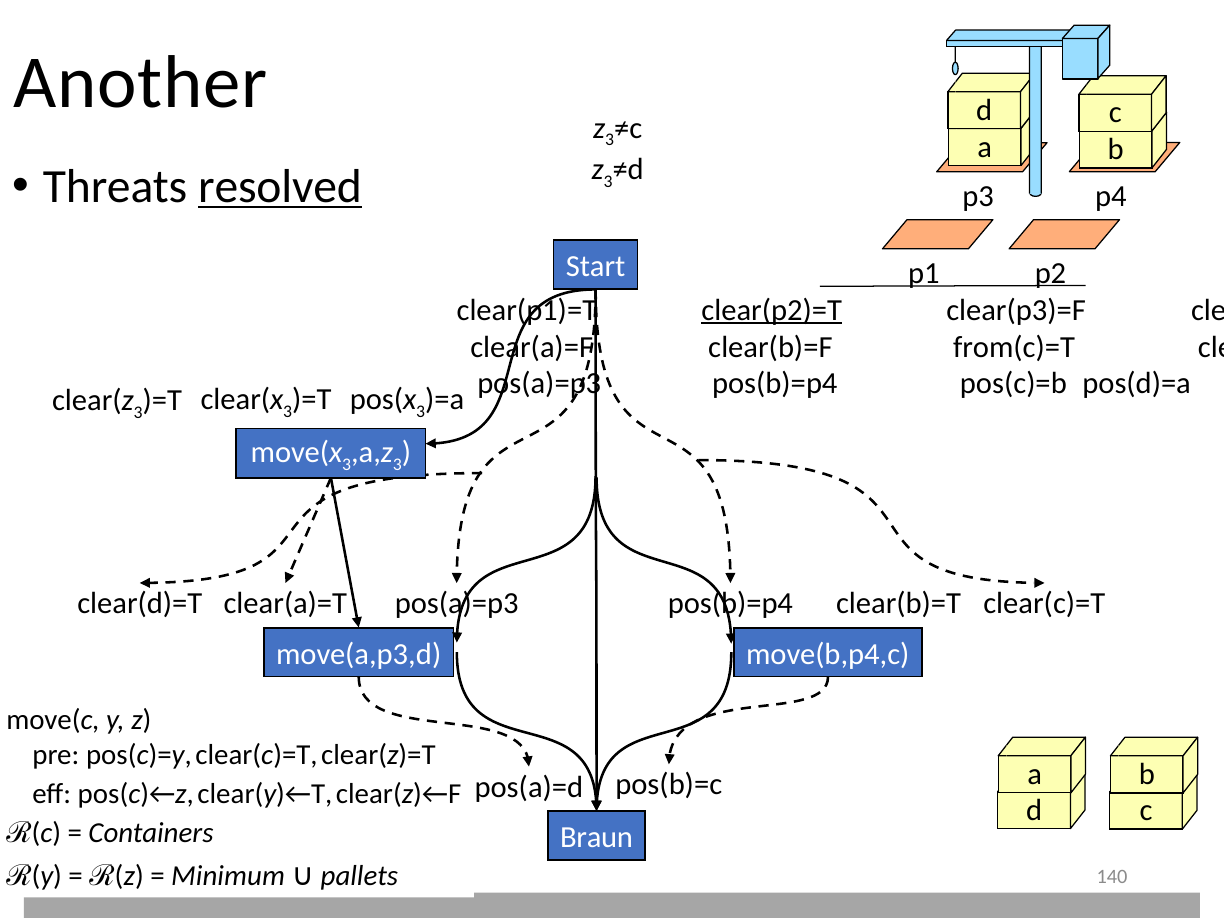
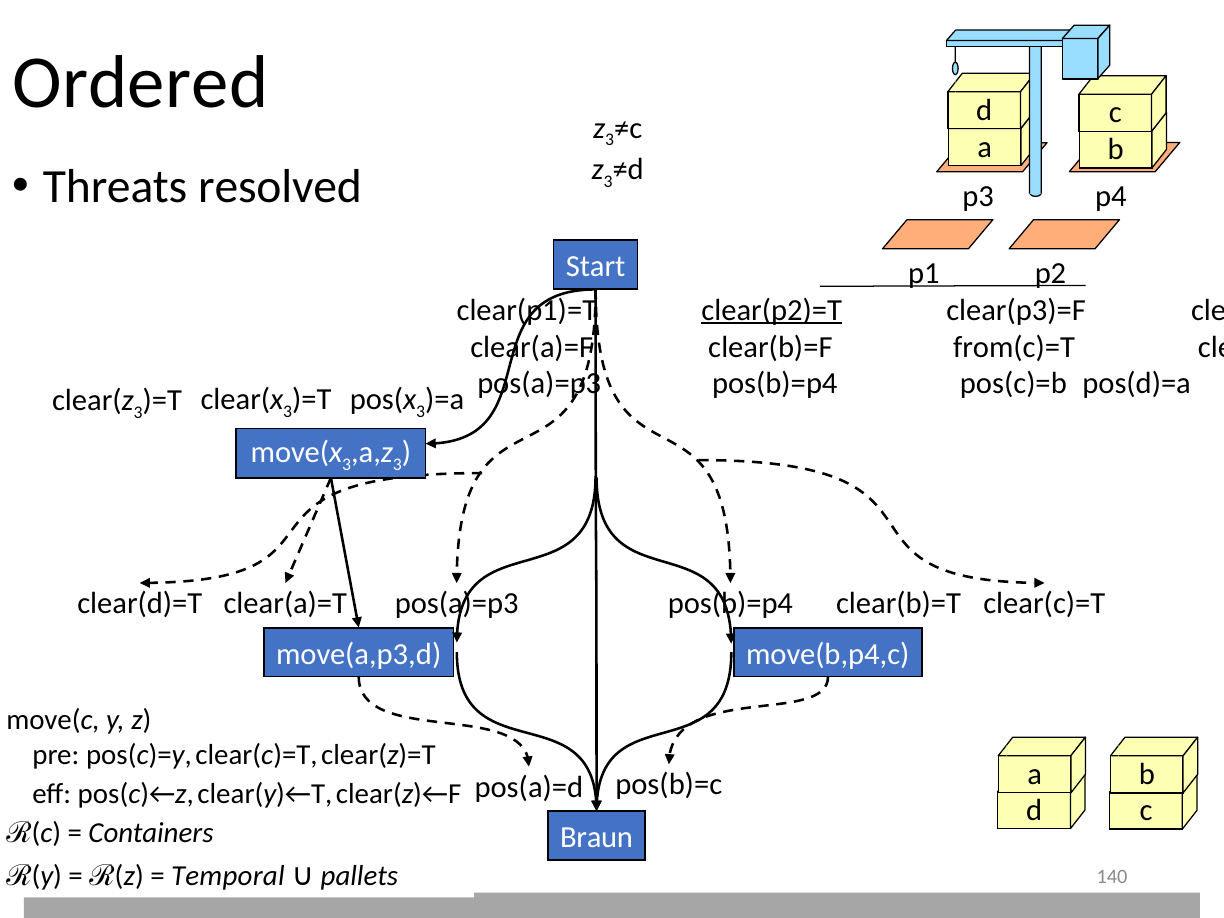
Another: Another -> Ordered (140, 83)
resolved underline: present -> none (280, 187)
Minimum: Minimum -> Temporal (228, 876)
